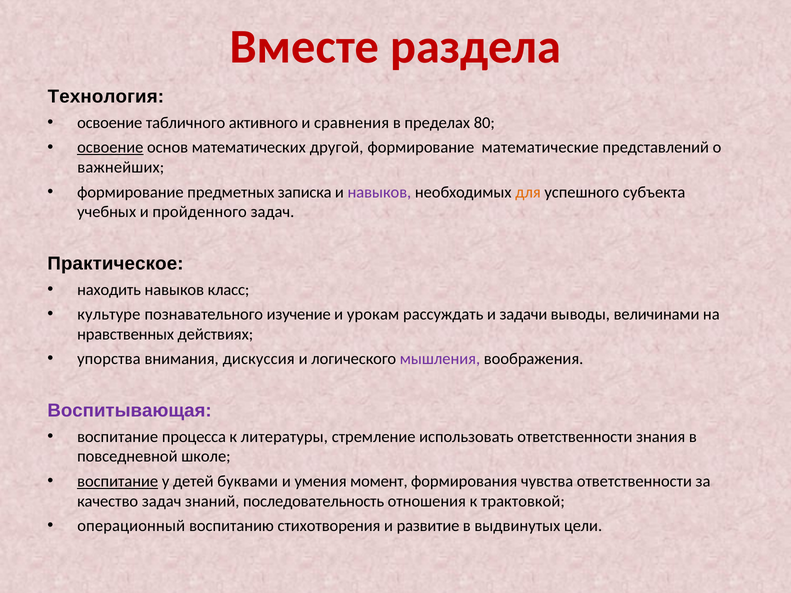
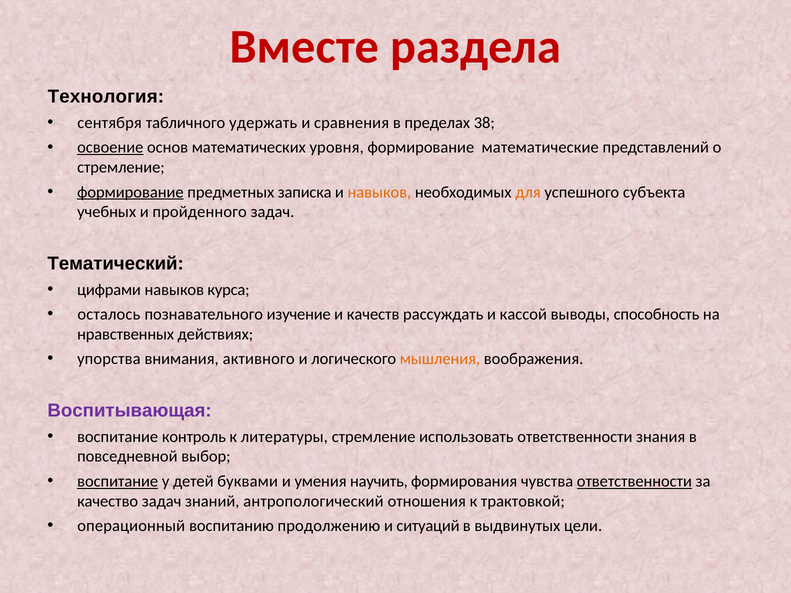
освоение: освоение -> сентября (110, 123)
активного: активного -> удержать (263, 123)
80: 80 -> 38 (484, 123)
другой: другой -> уровня (337, 148)
важнейших: важнейших -> стремление (121, 167)
формирование underline: none -> present (130, 192)
навыков colour: purple -> orange (379, 192)
Практическое: Практическое -> Тематический (116, 264)
находить: находить -> цифрами (109, 290)
класс: класс -> курса (229, 290)
культуре: культуре -> осталось (109, 315)
урокам: урокам -> качеств (373, 315)
задачи: задачи -> кассой (523, 315)
величинами: величинами -> способность (657, 315)
дискуссия: дискуссия -> активного (259, 359)
мышления colour: purple -> orange (440, 359)
процесса: процесса -> контроль (194, 437)
школе: школе -> выбор (206, 457)
момент: момент -> научить (379, 482)
ответственности underline: none -> present (634, 482)
последовательность: последовательность -> антропологический (313, 501)
стихотворения: стихотворения -> продолжению (329, 526)
развитие: развитие -> ситуаций (428, 526)
